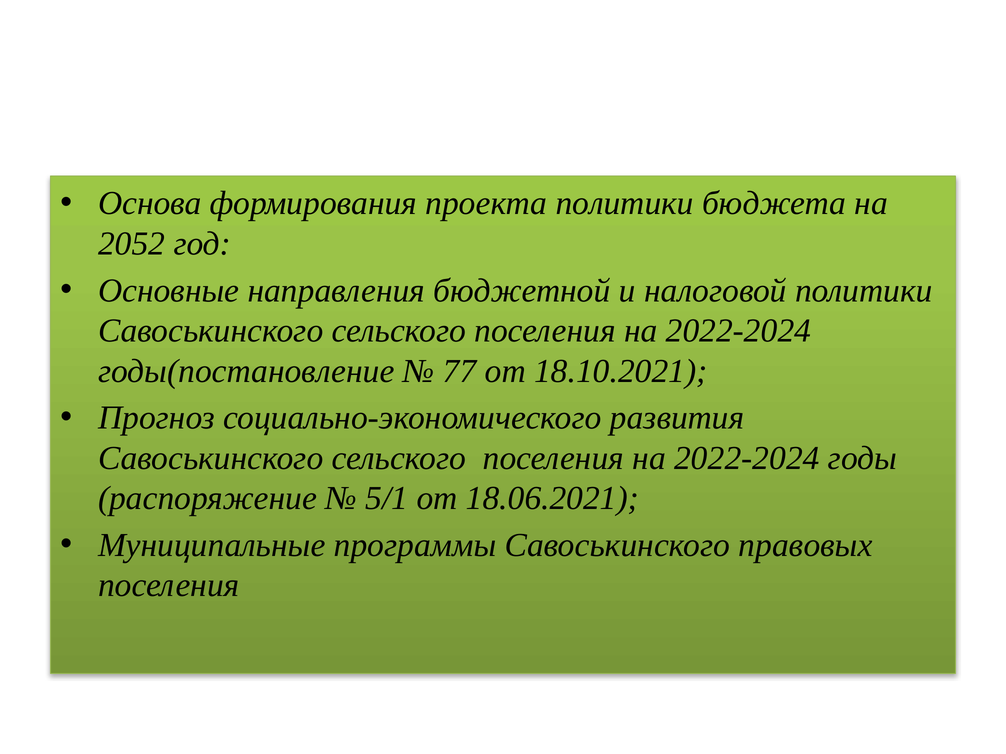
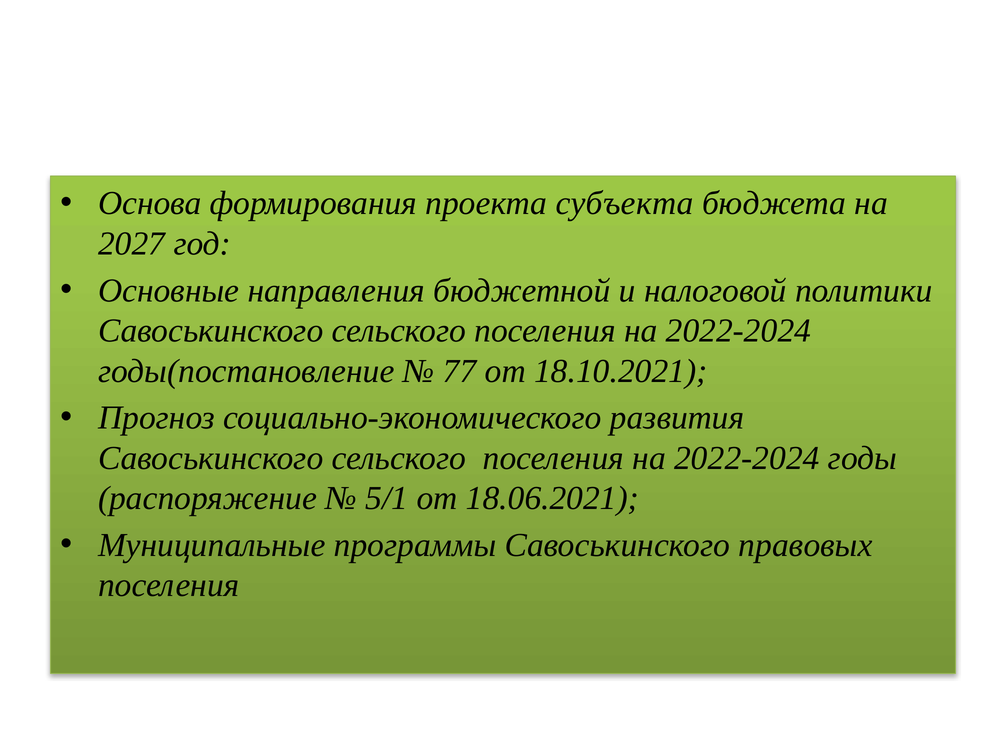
проекта политики: политики -> субъекта (624, 204)
2052: 2052 -> 2027 (132, 244)
